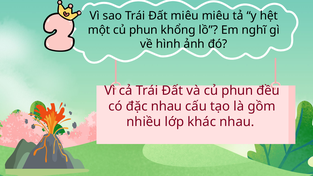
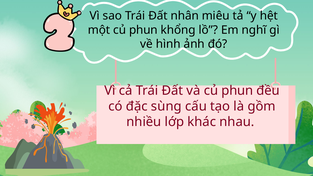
Đất miêu: miêu -> nhân (185, 16)
đặc nhau: nhau -> sùng (166, 106)
